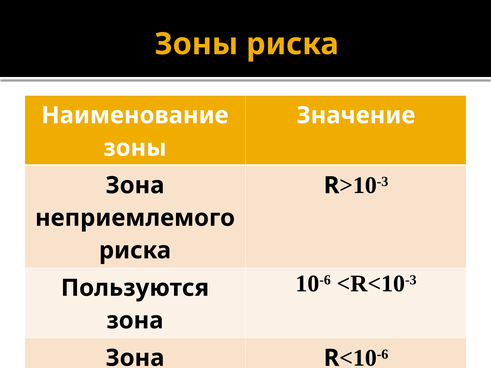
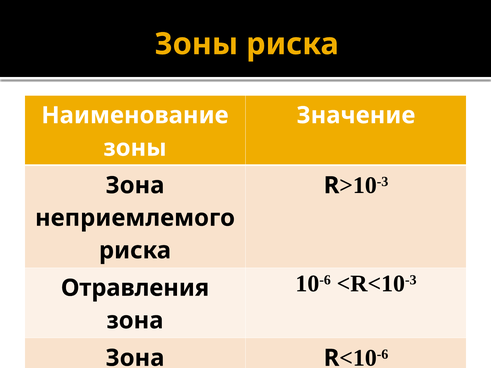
Пользуются: Пользуются -> Отравления (135, 288)
